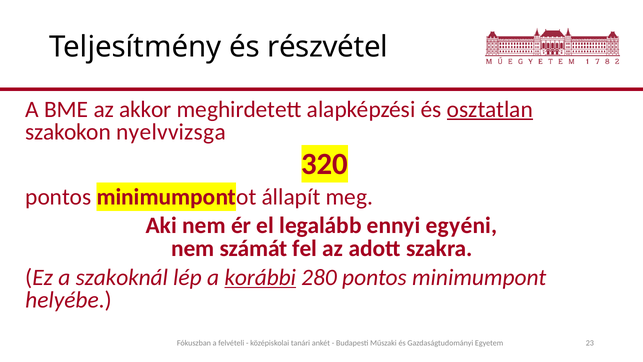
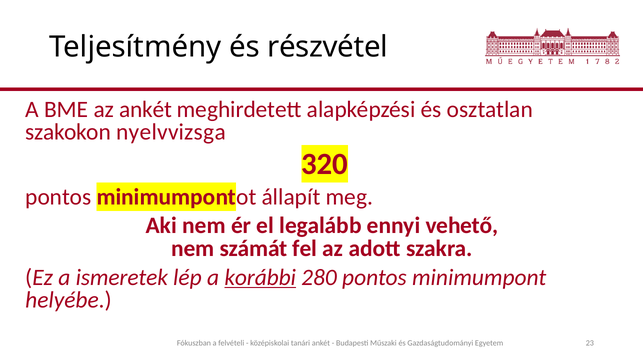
az akkor: akkor -> ankét (145, 109)
osztatlan underline: present -> none (490, 109)
egyéni: egyéni -> vehető (462, 226)
szakoknál: szakoknál -> ismeretek (122, 277)
